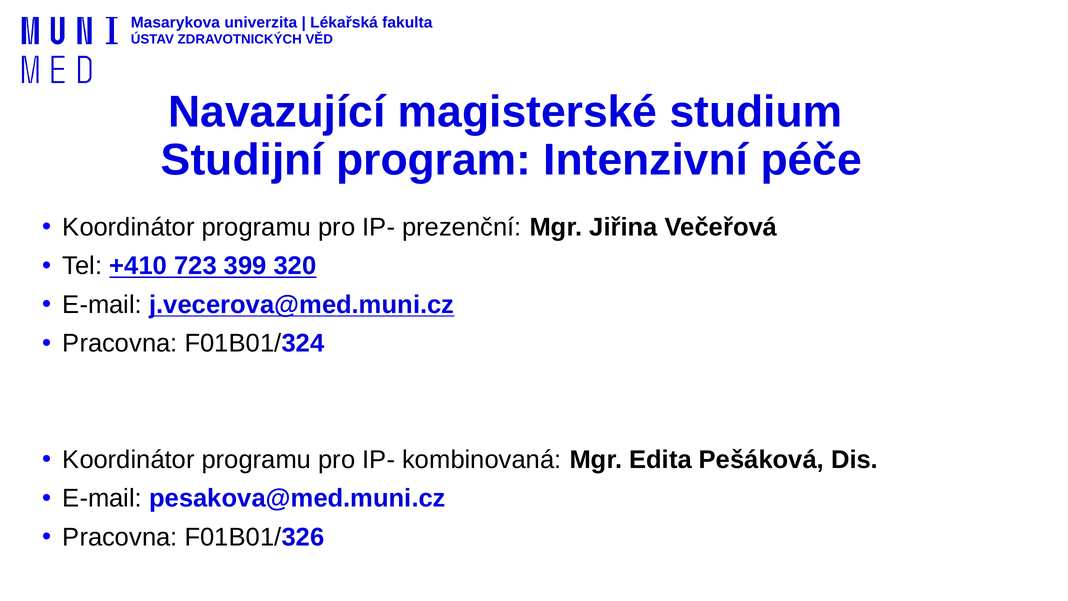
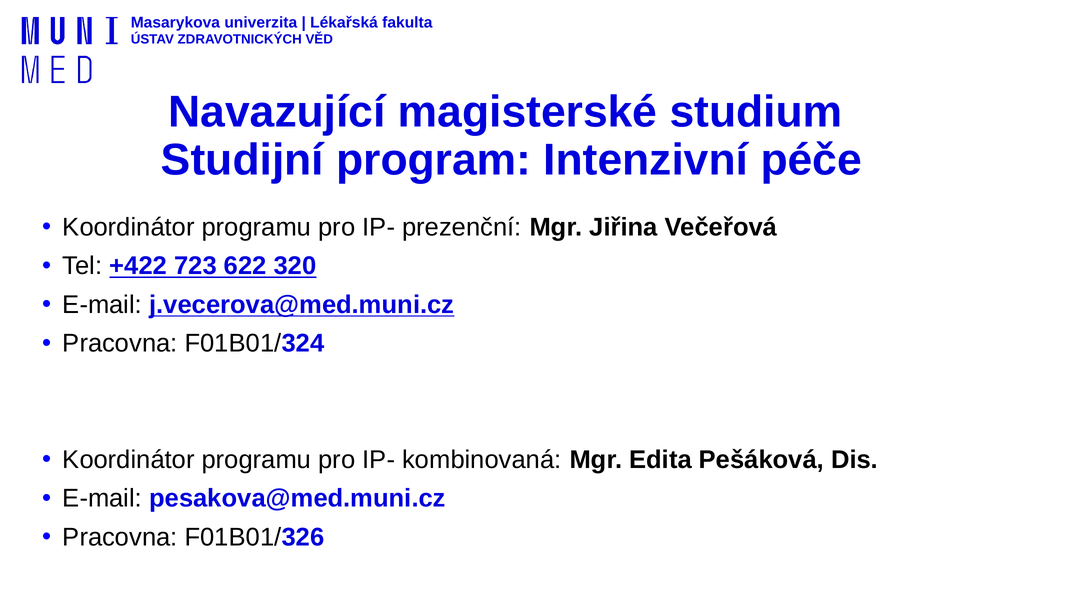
+410: +410 -> +422 (138, 266)
399: 399 -> 622 (245, 266)
